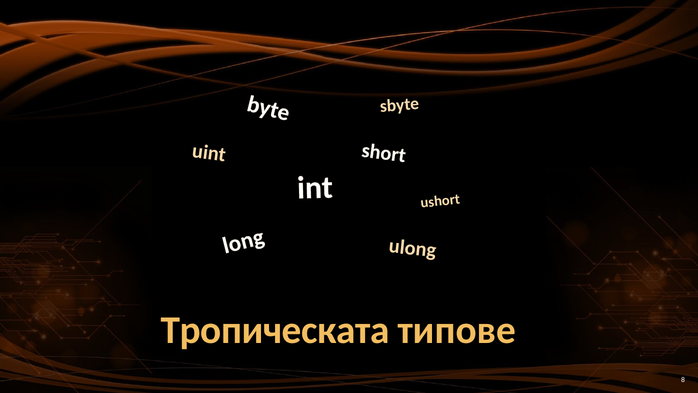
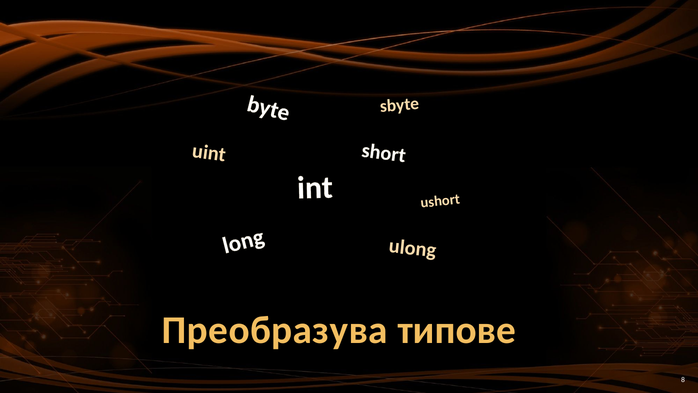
Тропическата: Тропическата -> Преобразува (275, 330)
